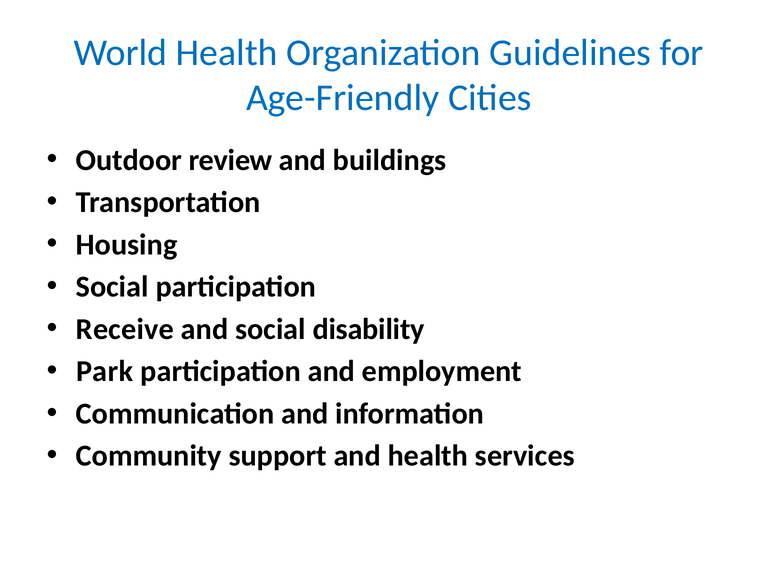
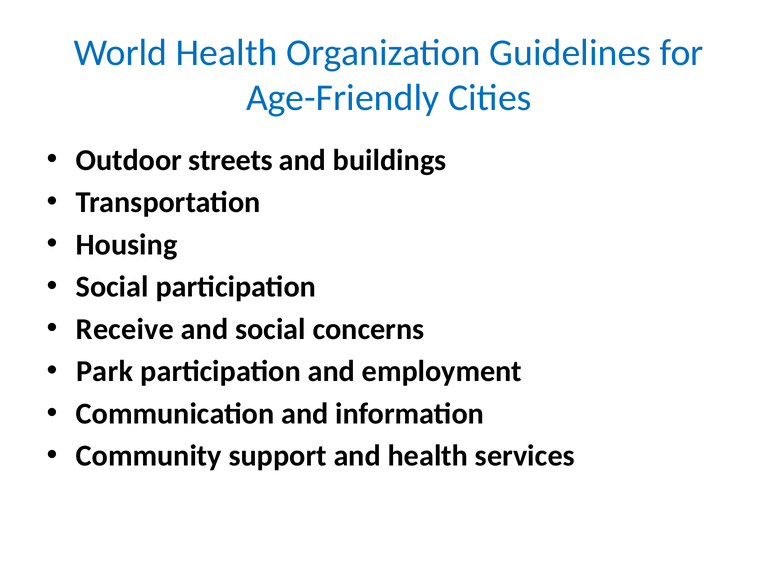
review: review -> streets (231, 160)
disability: disability -> concerns (369, 329)
